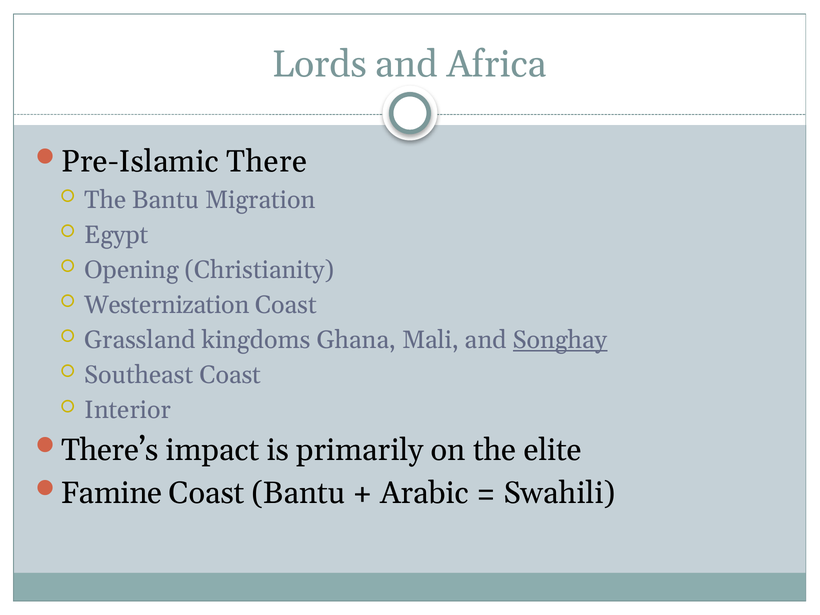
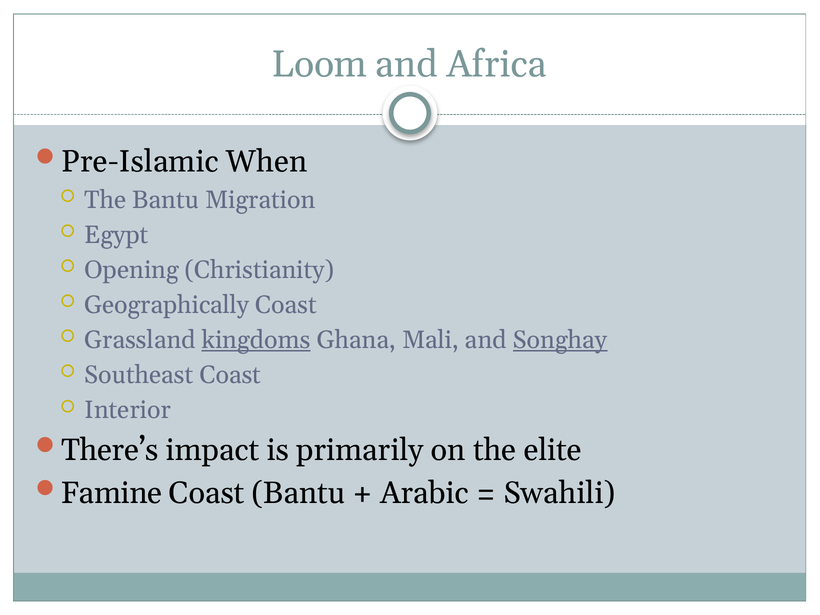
Lords: Lords -> Loom (320, 64)
There: There -> When (267, 162)
Westernization: Westernization -> Geographically (167, 305)
kingdoms underline: none -> present (256, 340)
